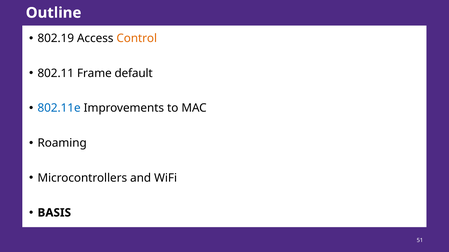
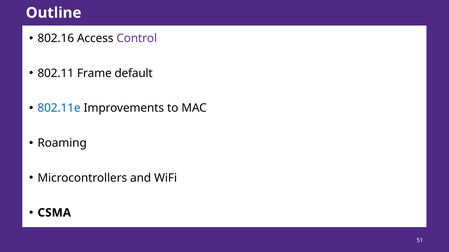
802.19: 802.19 -> 802.16 (56, 39)
Control colour: orange -> purple (137, 39)
BASIS: BASIS -> CSMA (54, 213)
